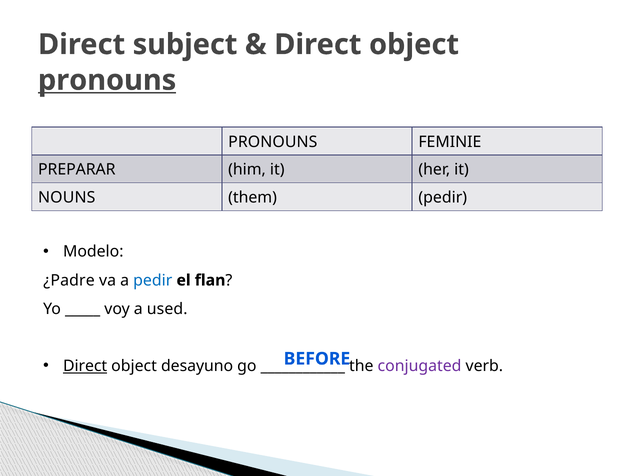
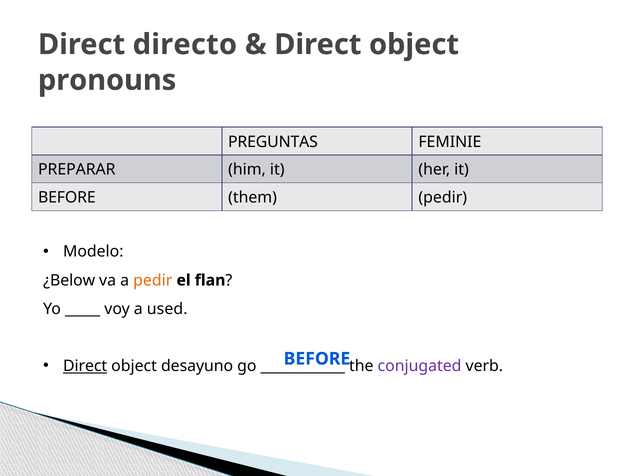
subject: subject -> directo (185, 44)
pronouns underline: present -> none (107, 80)
PRONOUNS: PRONOUNS -> PREGUNTAS (273, 142)
NOUNS: NOUNS -> BEFORE (67, 197)
¿Padre: ¿Padre -> ¿Below (69, 280)
pedir colour: blue -> orange (153, 280)
